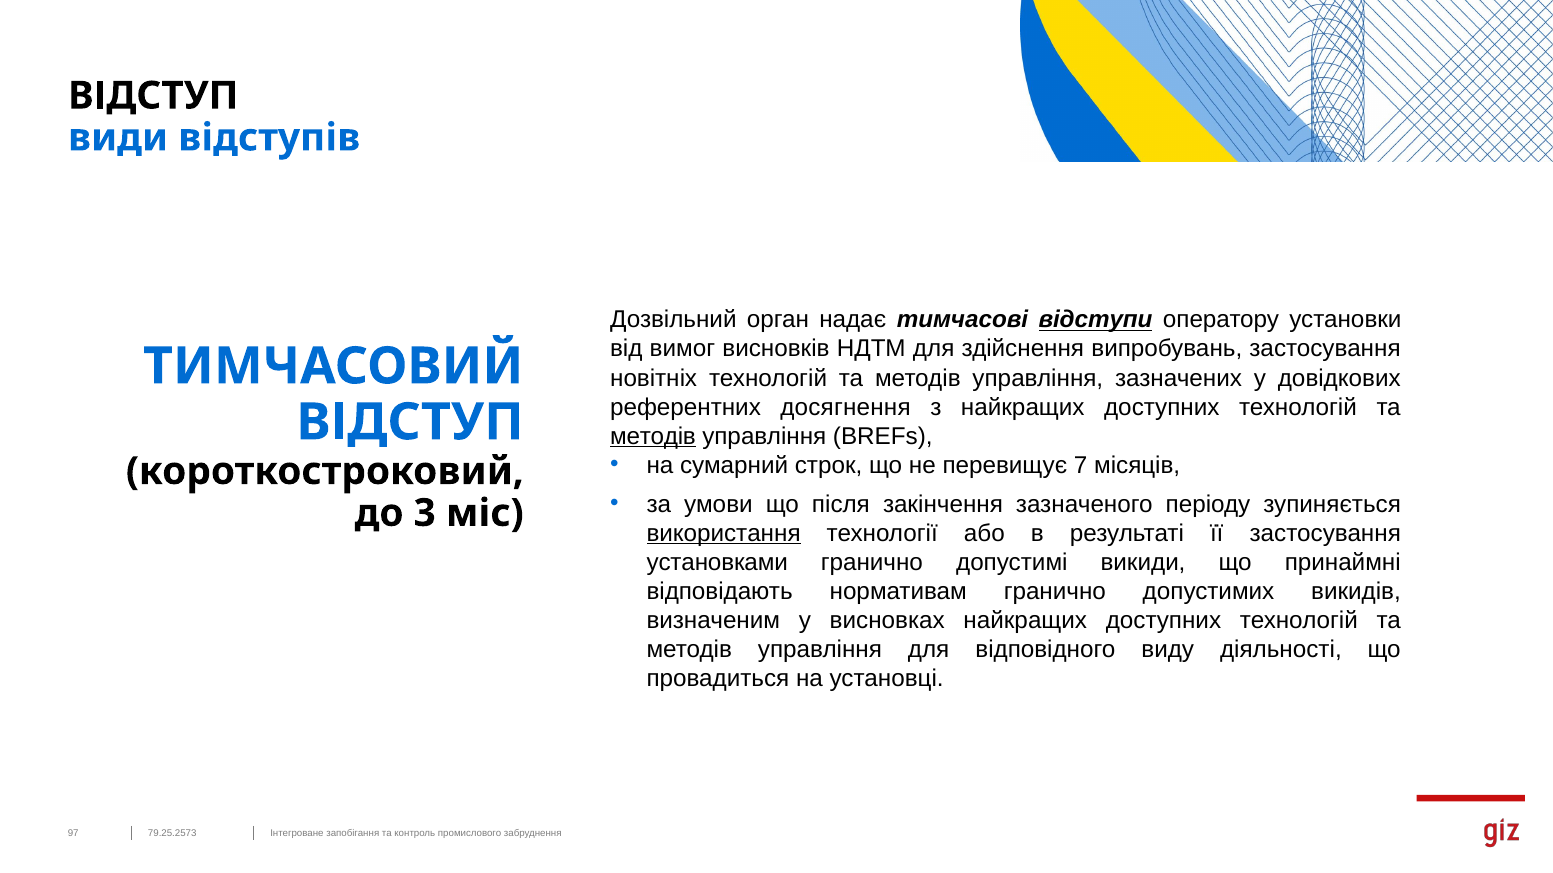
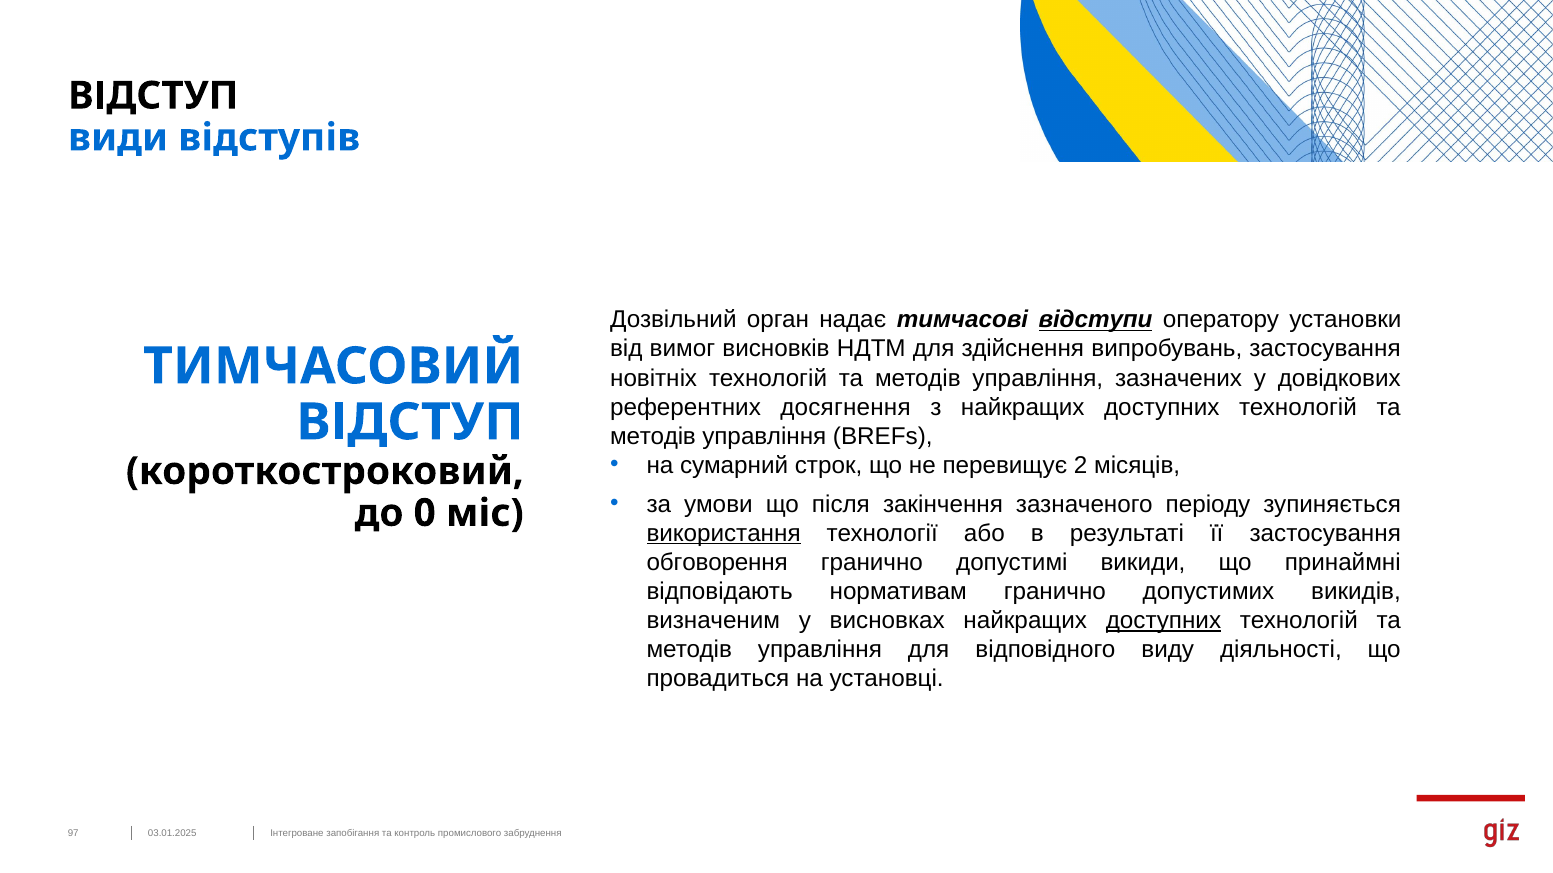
методів underline: present -> none (653, 437)
7: 7 -> 2 (1081, 466)
3: 3 -> 0 (425, 513)
установками: установками -> обговорення (717, 563)
доступних underline: none -> present (1163, 621)
79.25.2573: 79.25.2573 -> 03.01.2025 (172, 834)
